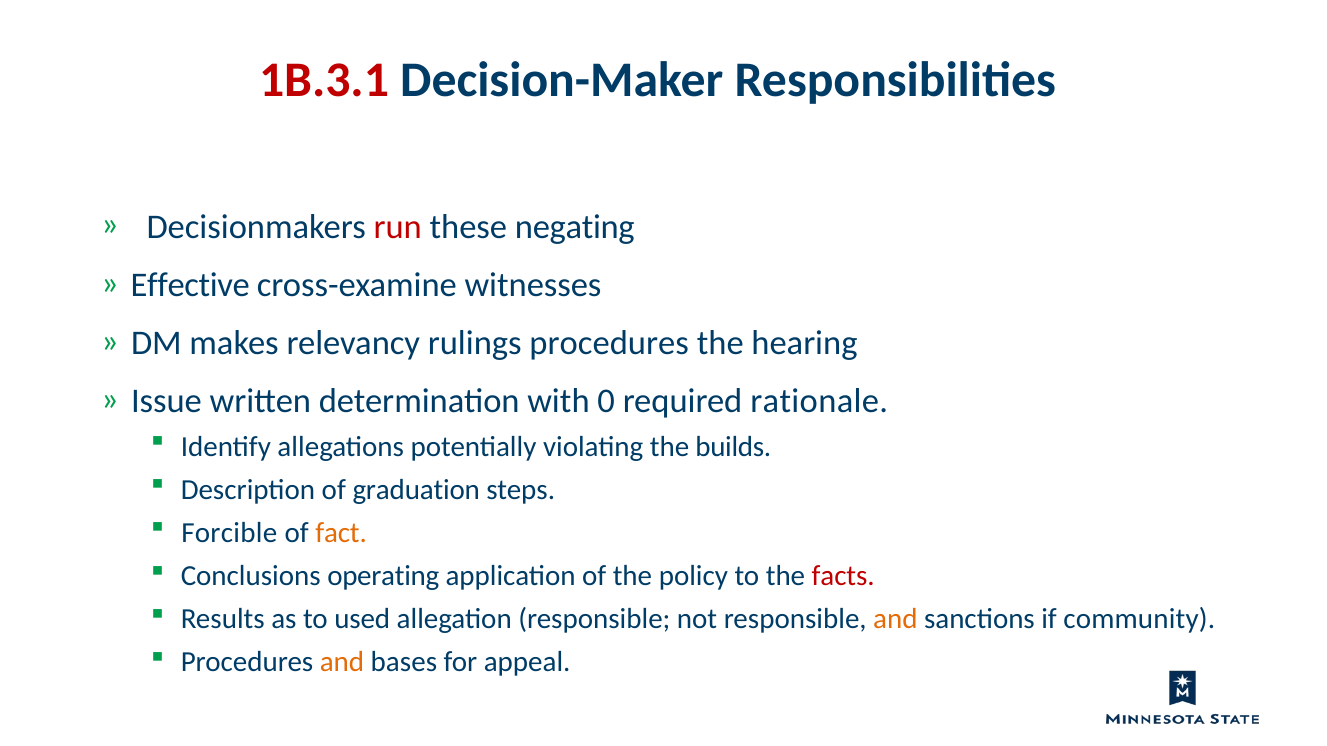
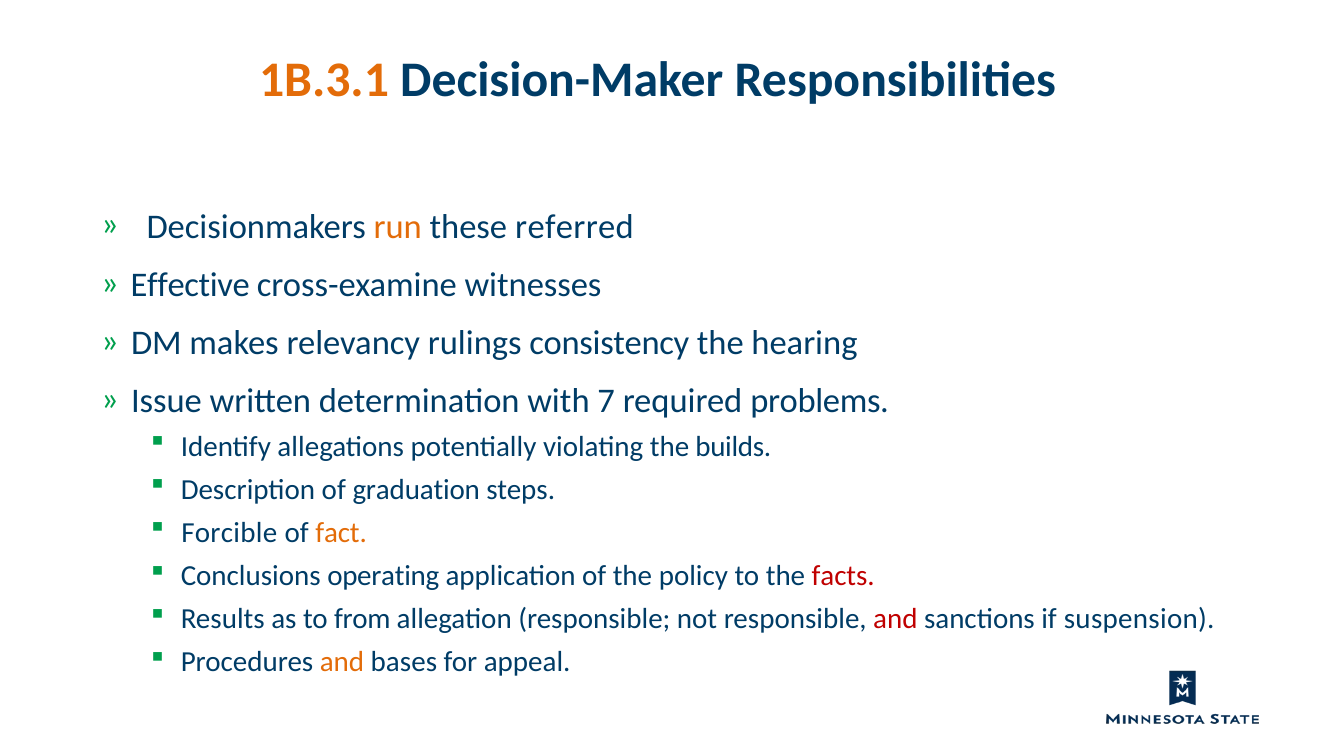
1B.3.1 colour: red -> orange (324, 80)
run colour: red -> orange (398, 227)
negating: negating -> referred (575, 227)
rulings procedures: procedures -> consistency (609, 343)
0: 0 -> 7 (606, 401)
rationale: rationale -> problems (820, 401)
used: used -> from (362, 620)
and colour: orange -> red (895, 620)
community: community -> suspension (1139, 620)
